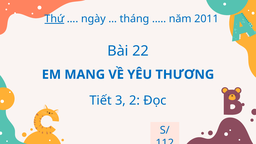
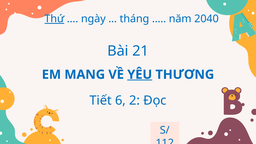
2011: 2011 -> 2040 (207, 19)
22: 22 -> 21 (140, 51)
YÊU underline: none -> present (140, 75)
3: 3 -> 6 (120, 101)
